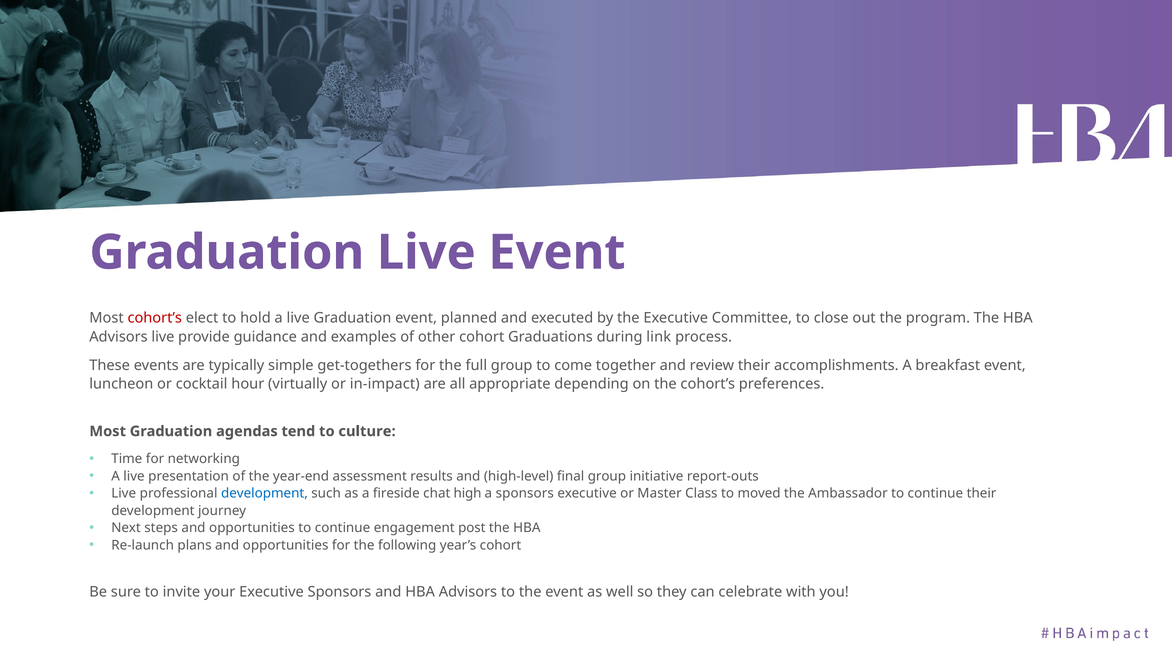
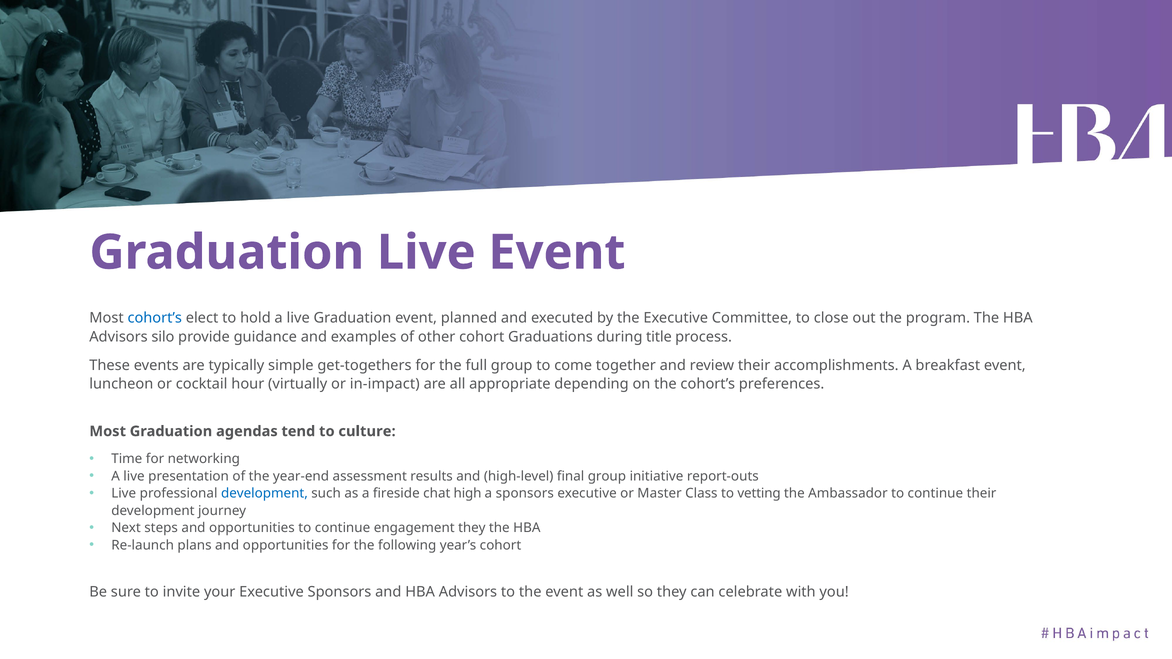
cohort’s colour: red -> blue (155, 318)
Advisors live: live -> silo (163, 337)
link: link -> title (659, 337)
moved: moved -> vetting (759, 494)
engagement post: post -> they (472, 528)
